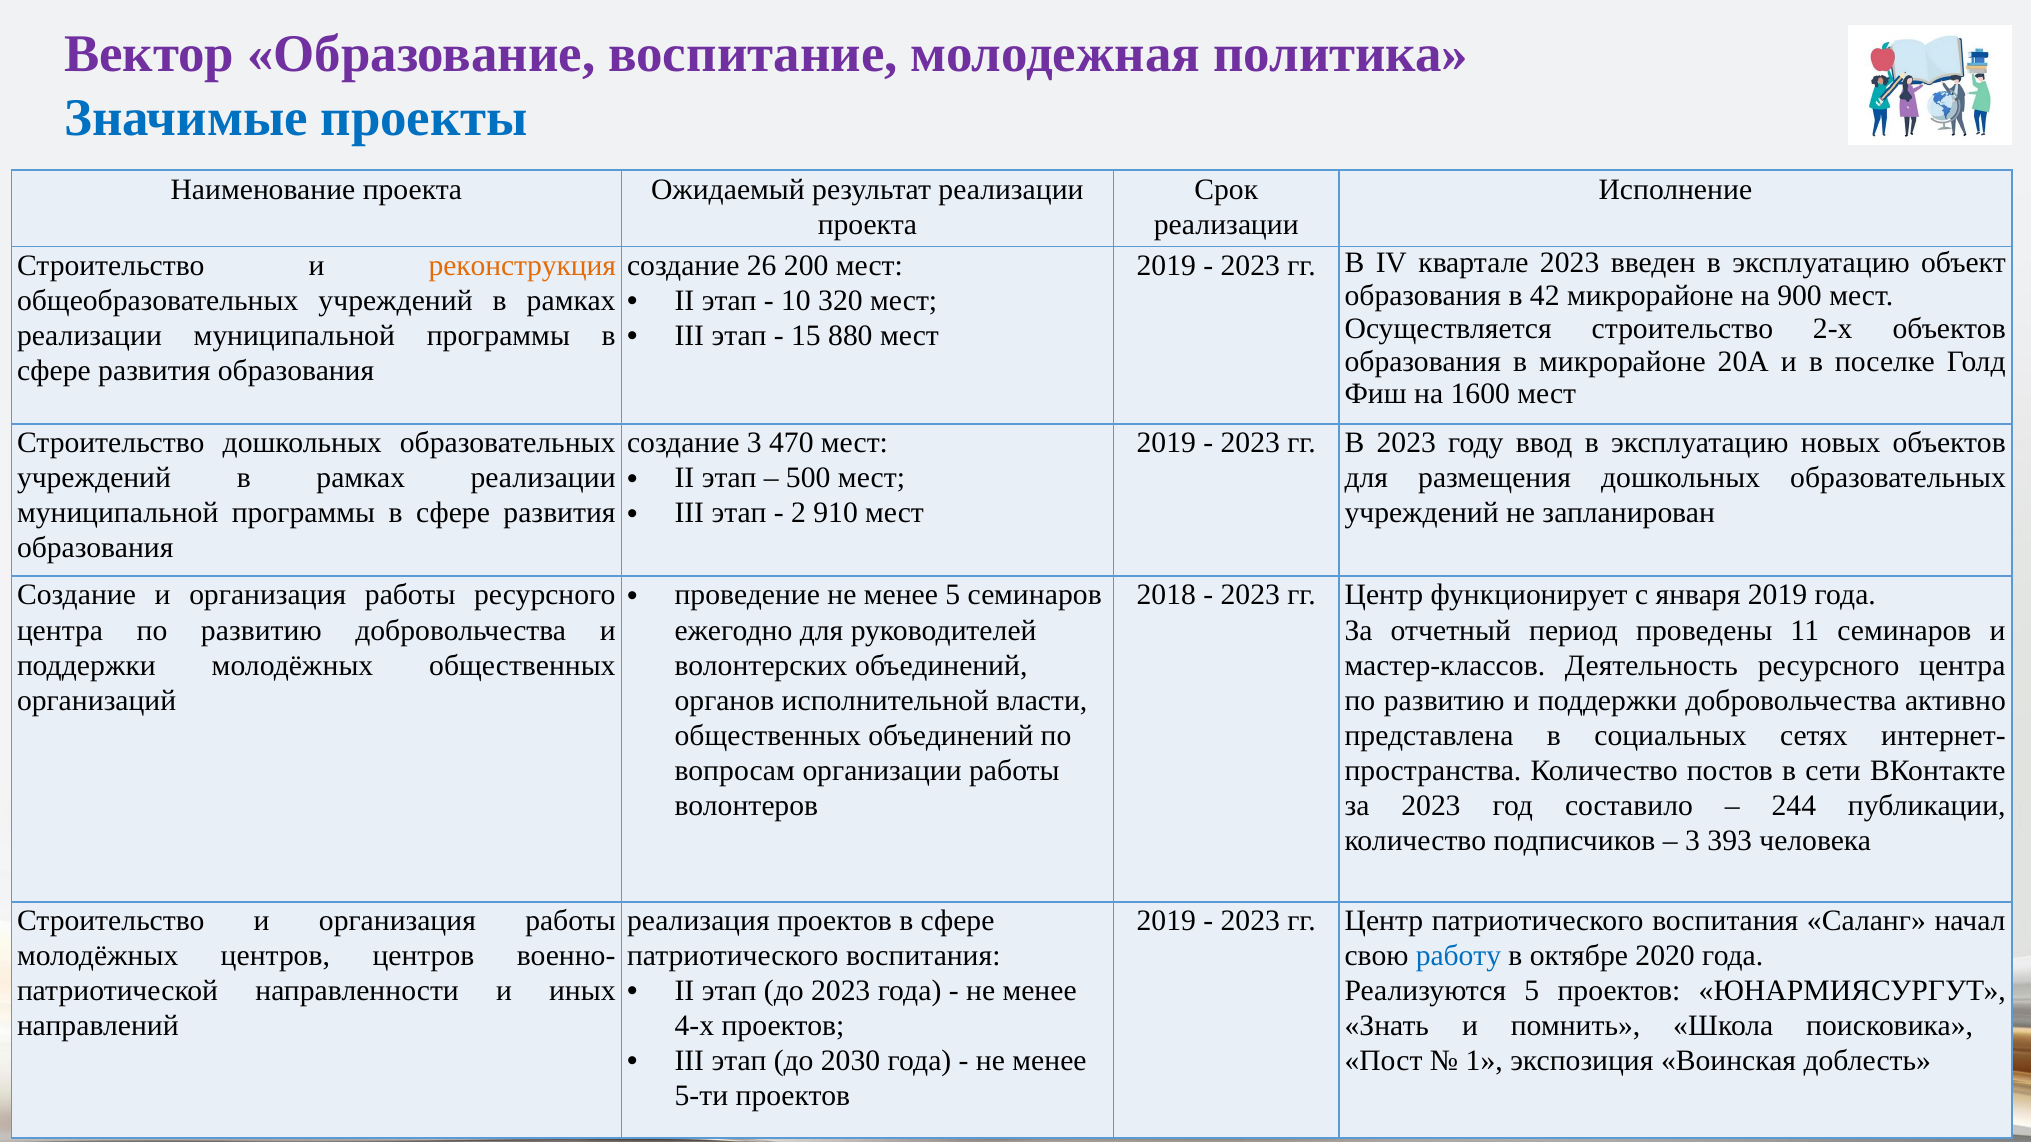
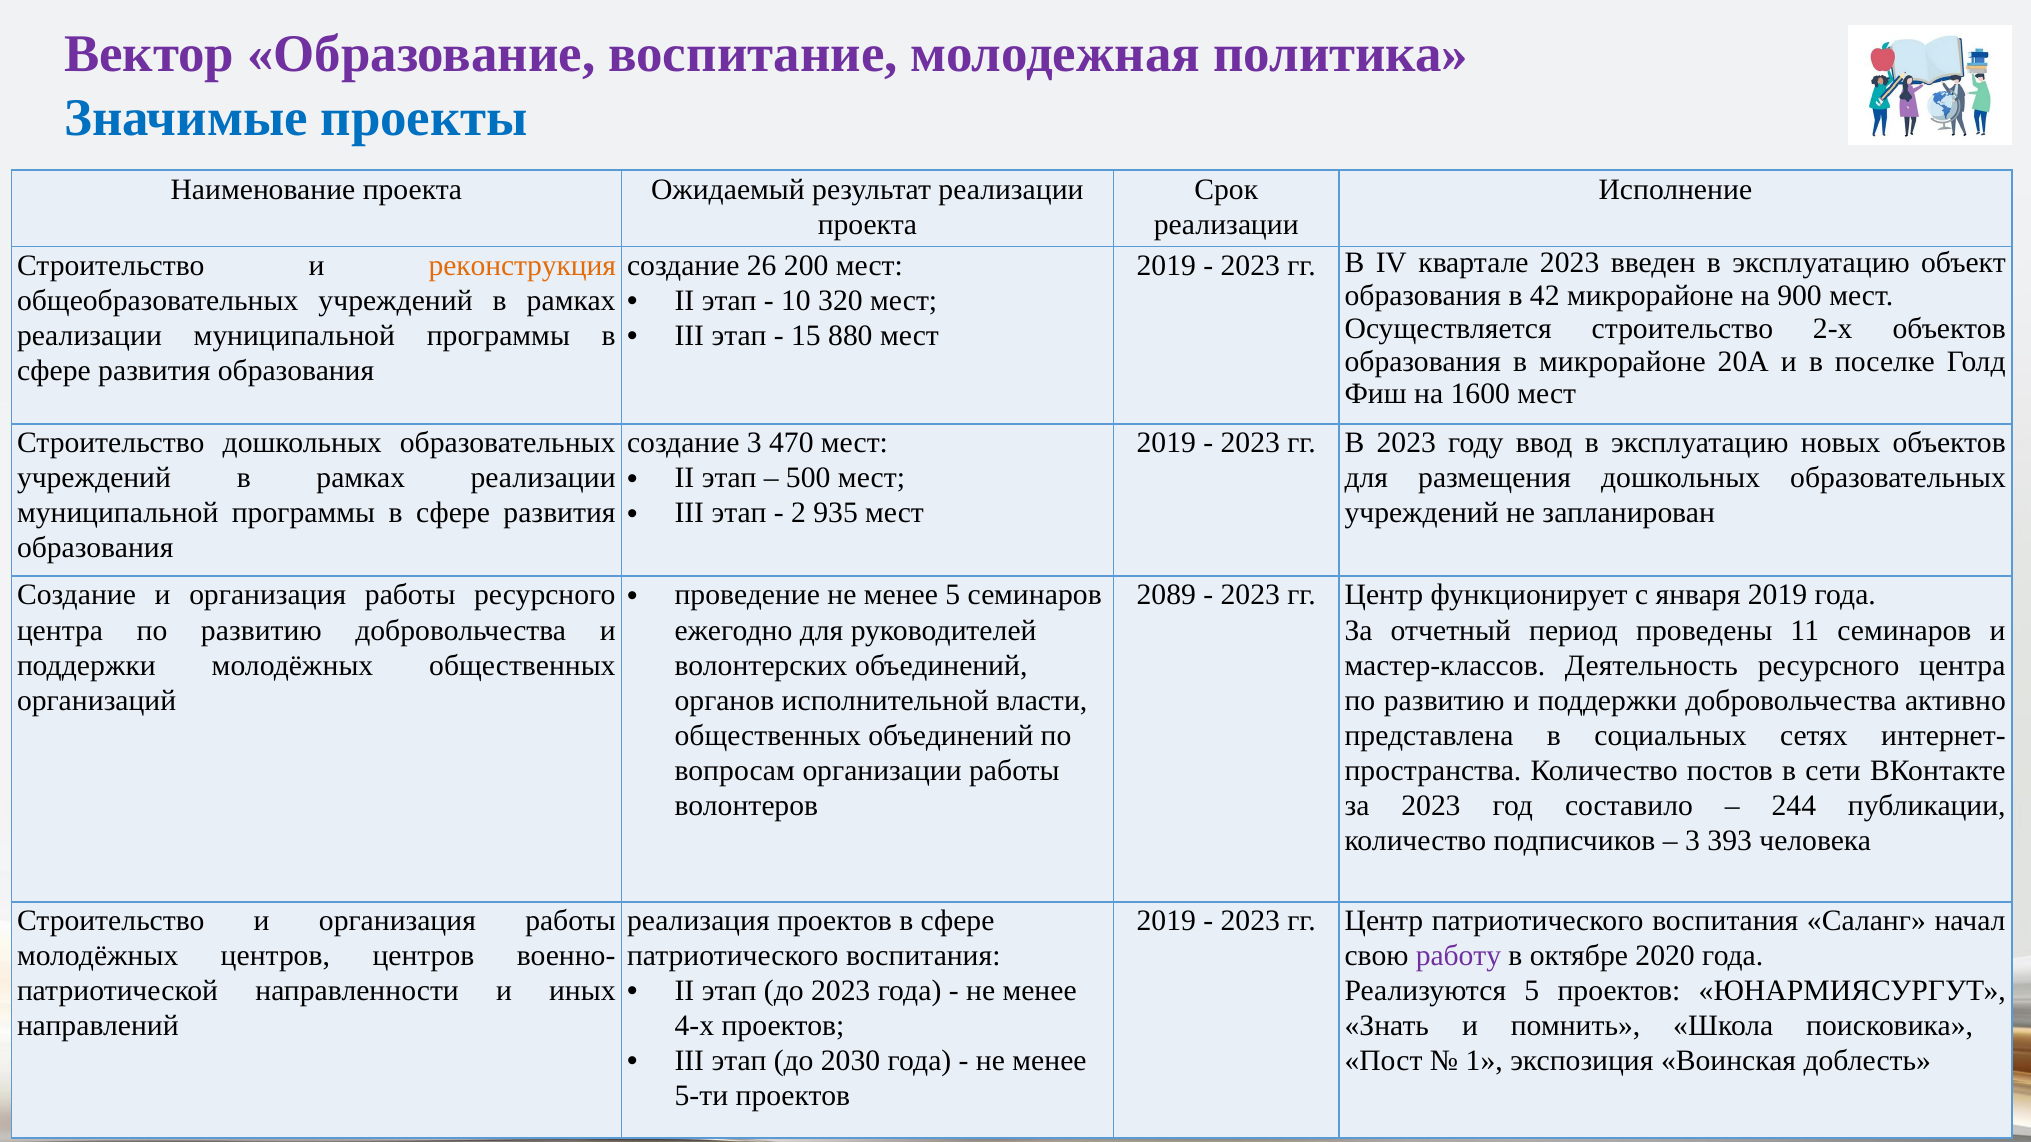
910: 910 -> 935 (836, 513)
2018: 2018 -> 2089 (1166, 595)
работу colour: blue -> purple (1459, 956)
